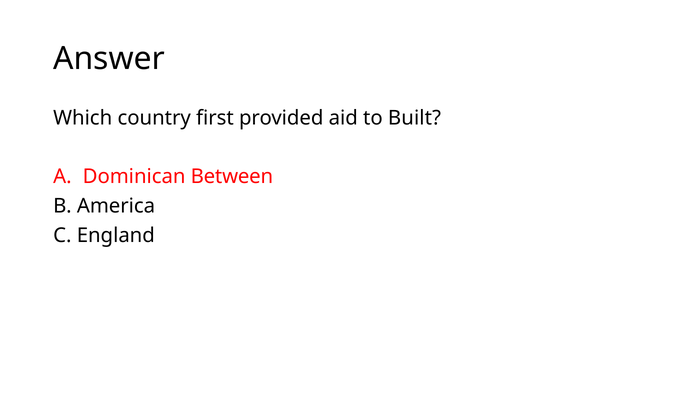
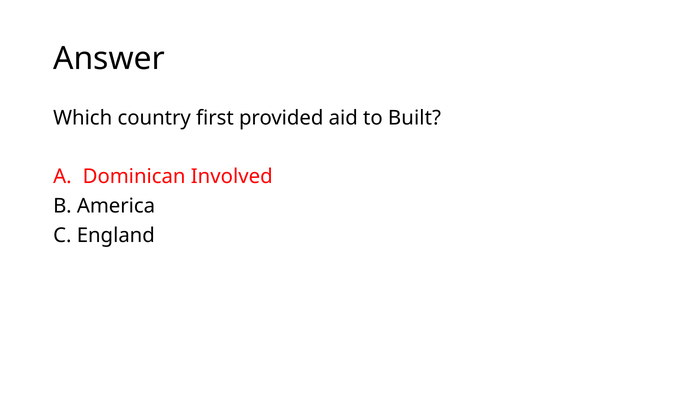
Between: Between -> Involved (232, 177)
